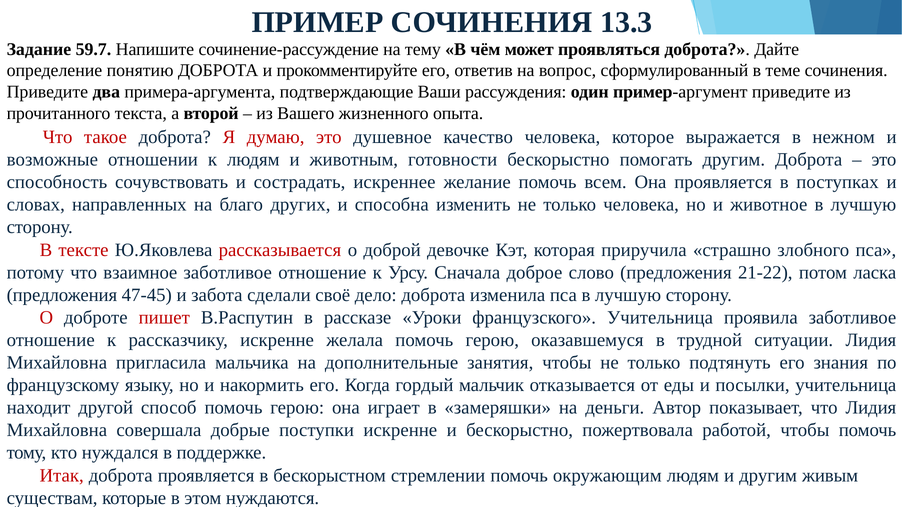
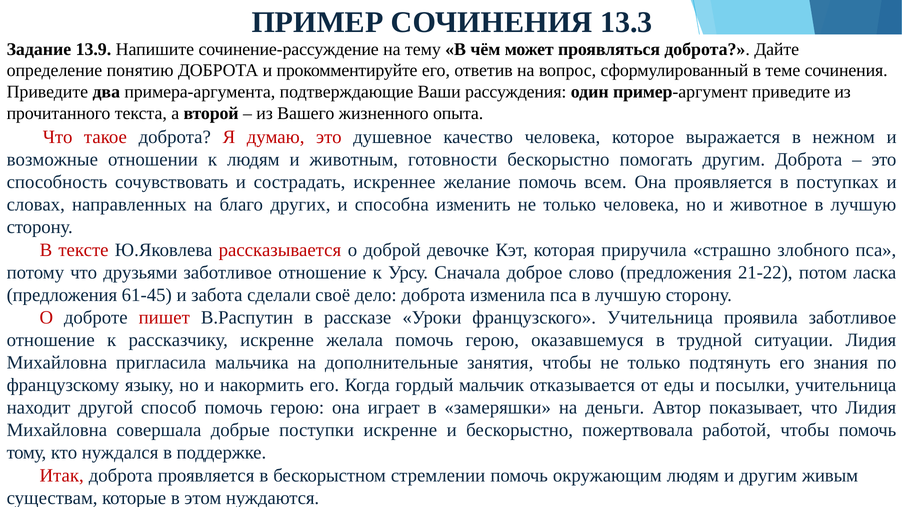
59.7: 59.7 -> 13.9 (93, 49)
взаимное: взаимное -> друзьями (140, 273)
47-45: 47-45 -> 61-45 (147, 295)
